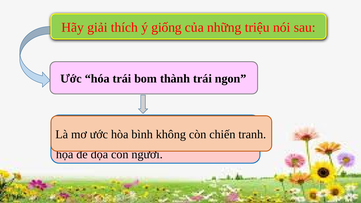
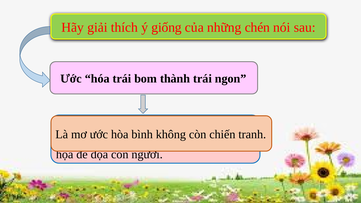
triệu: triệu -> chén (257, 27)
